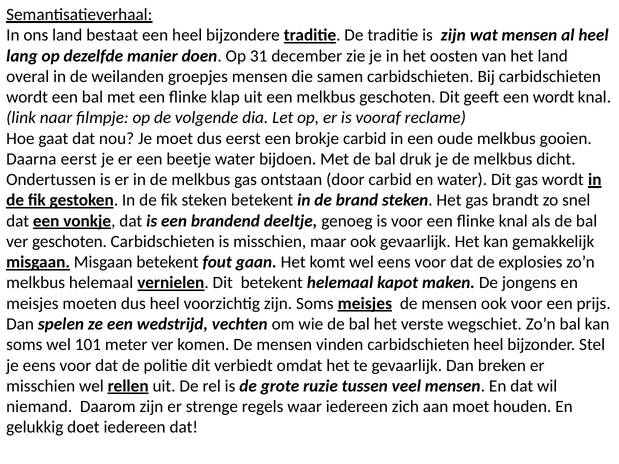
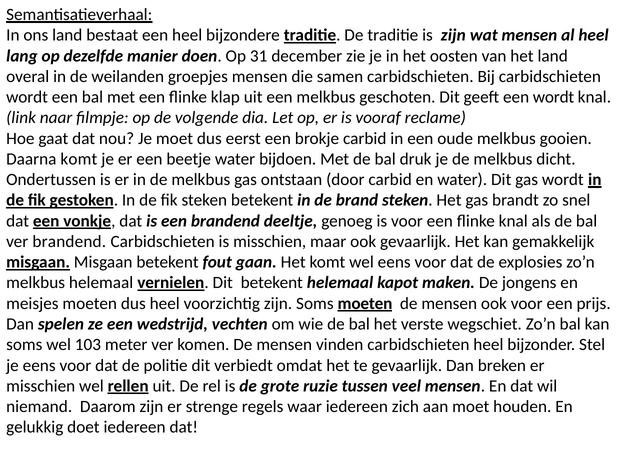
Daarna eerst: eerst -> komt (79, 159)
ver geschoten: geschoten -> brandend (69, 242)
Soms meisjes: meisjes -> moeten (365, 304)
101: 101 -> 103 (88, 345)
